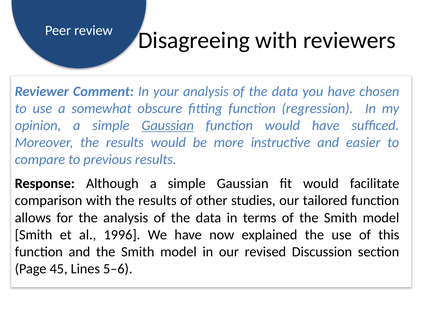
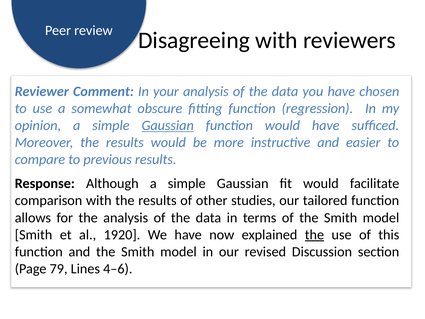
1996: 1996 -> 1920 (122, 234)
the underline: none -> present (314, 234)
45: 45 -> 79 (59, 268)
5–6: 5–6 -> 4–6 (118, 268)
